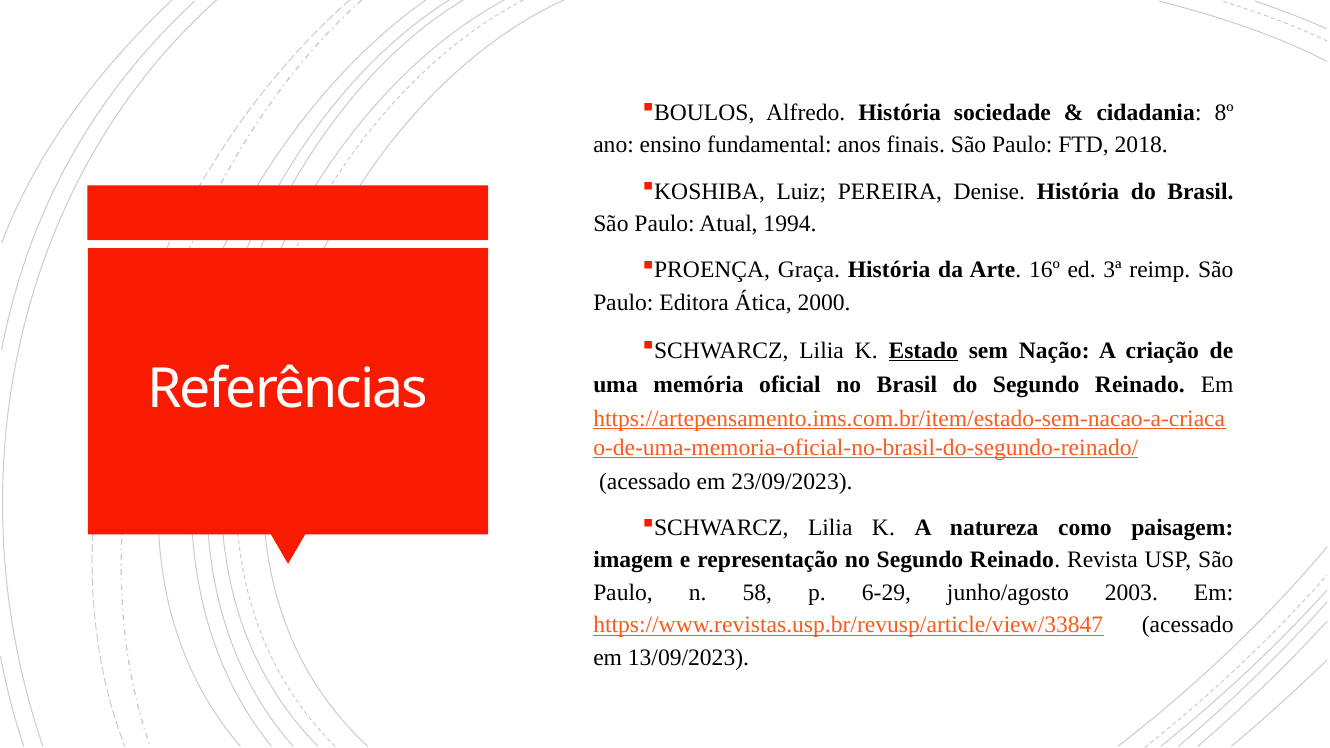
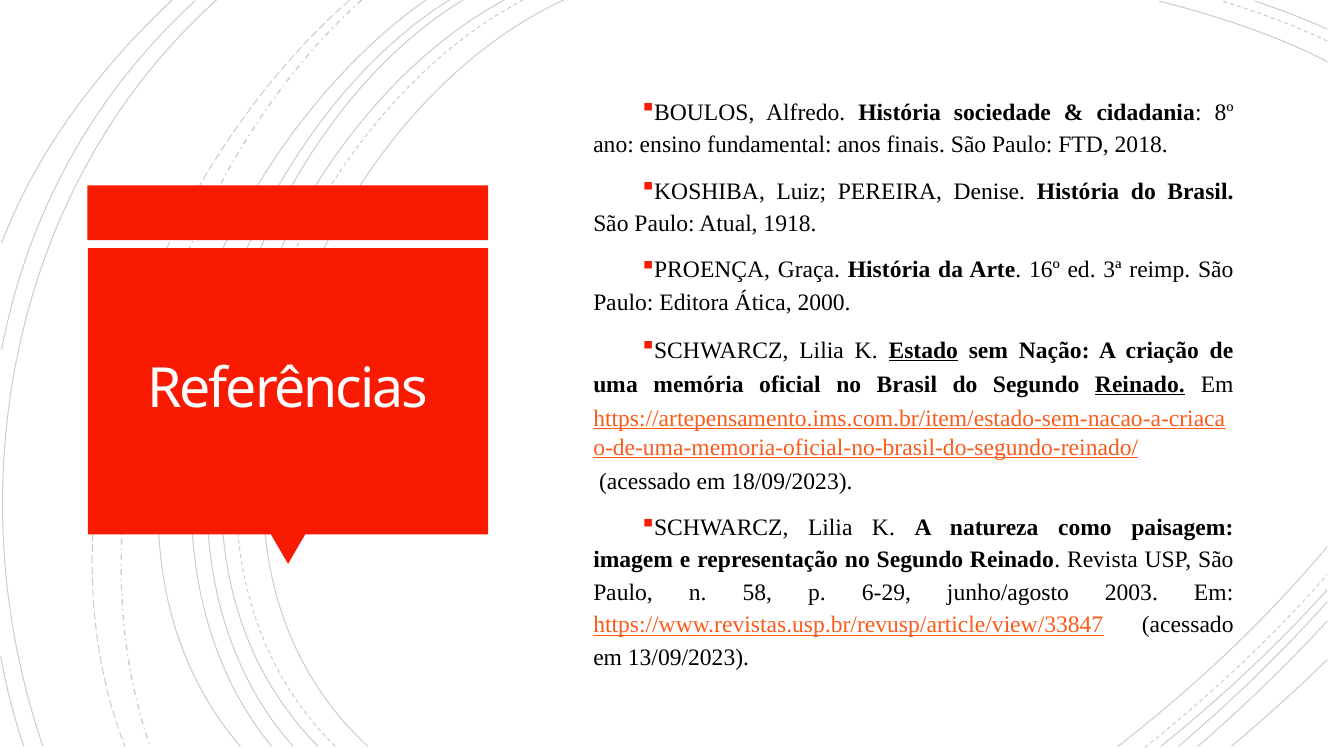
1994: 1994 -> 1918 (790, 224)
Reinado underline: none -> present (1140, 384)
23/09/2023: 23/09/2023 -> 18/09/2023 (792, 481)
